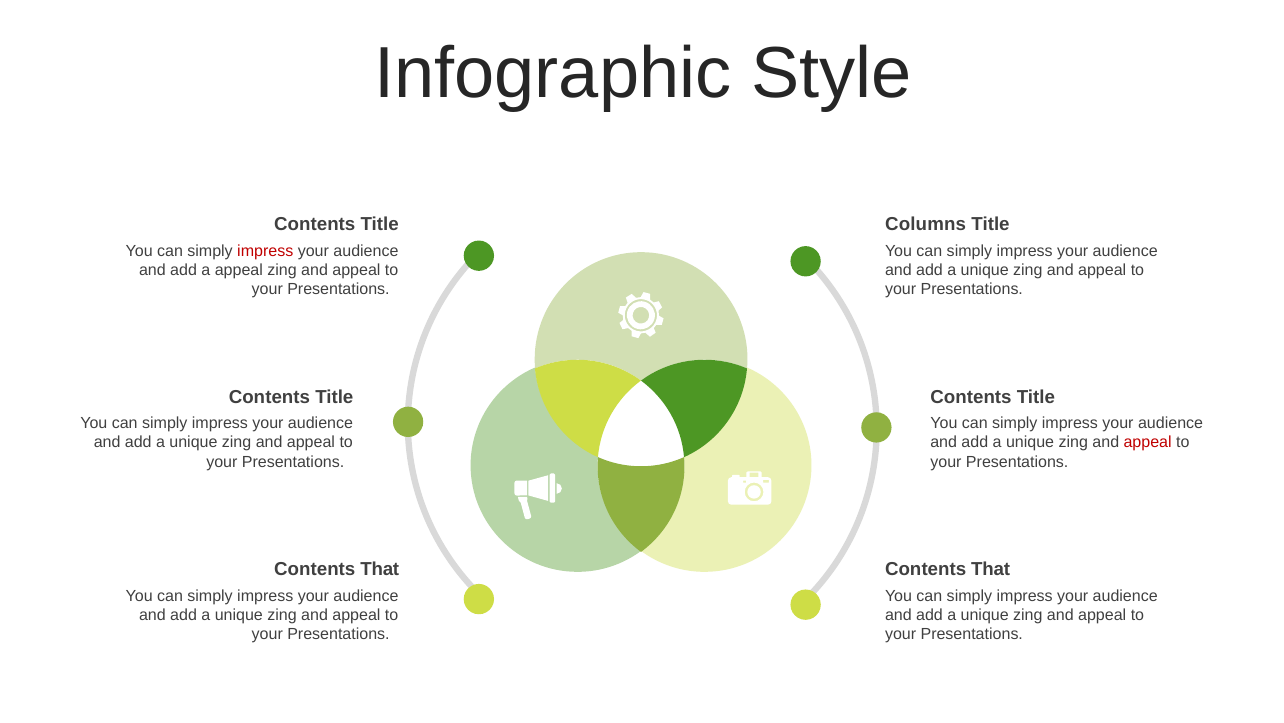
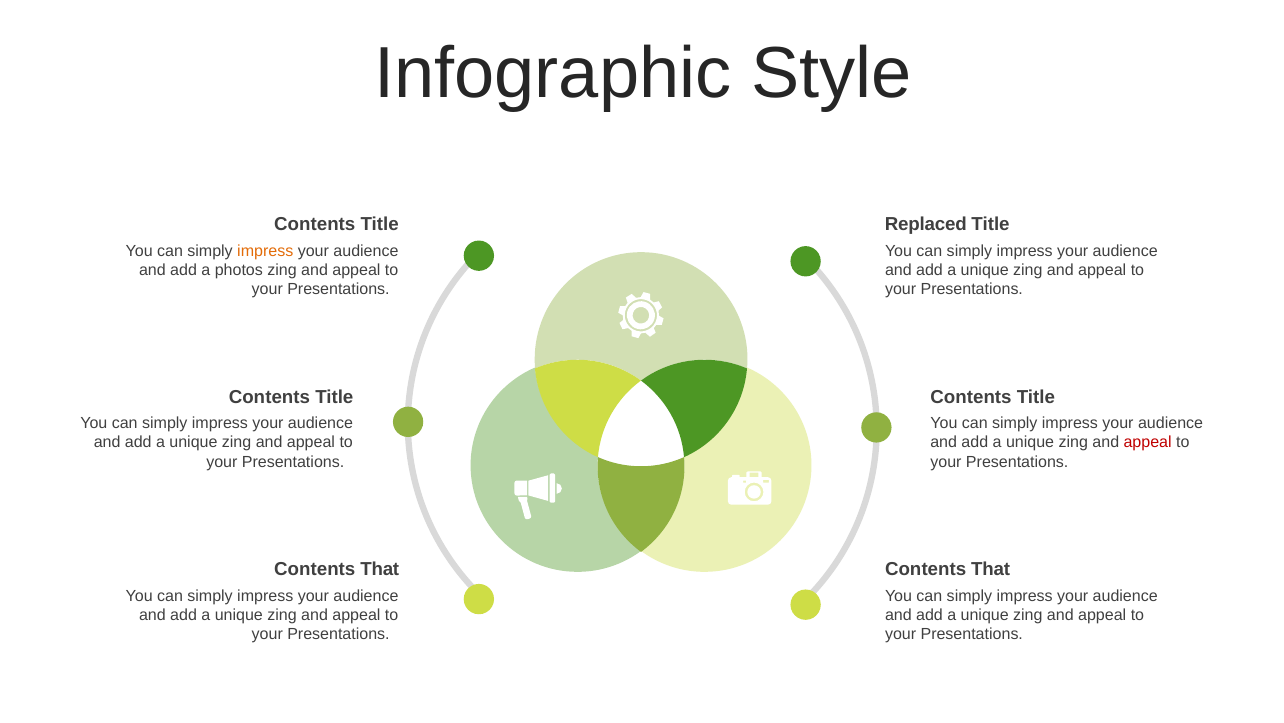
Columns: Columns -> Replaced (926, 224)
impress colour: red -> orange (265, 251)
a appeal: appeal -> photos (239, 270)
